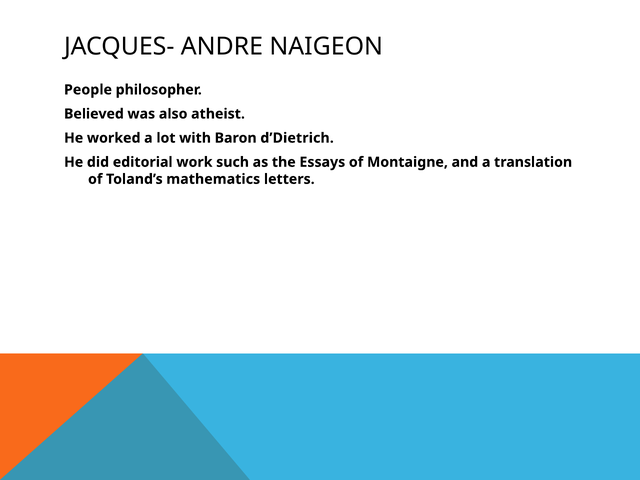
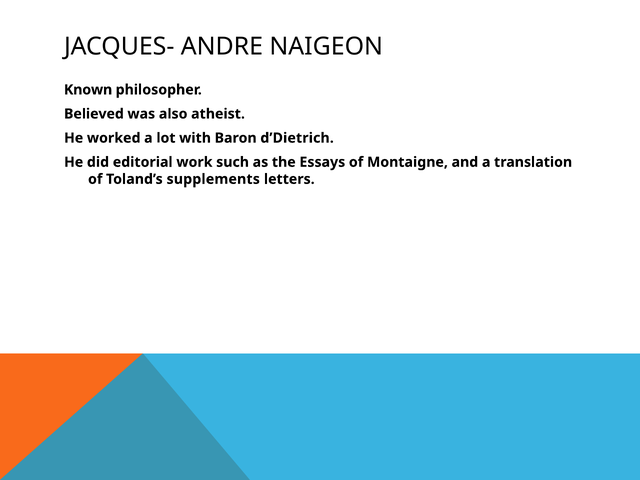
People: People -> Known (88, 90)
mathematics: mathematics -> supplements (213, 179)
